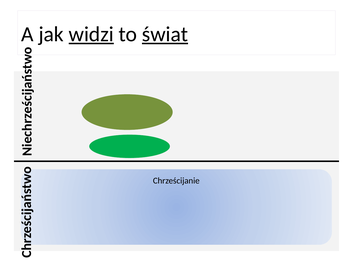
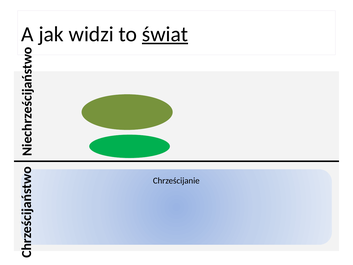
widzi underline: present -> none (91, 34)
